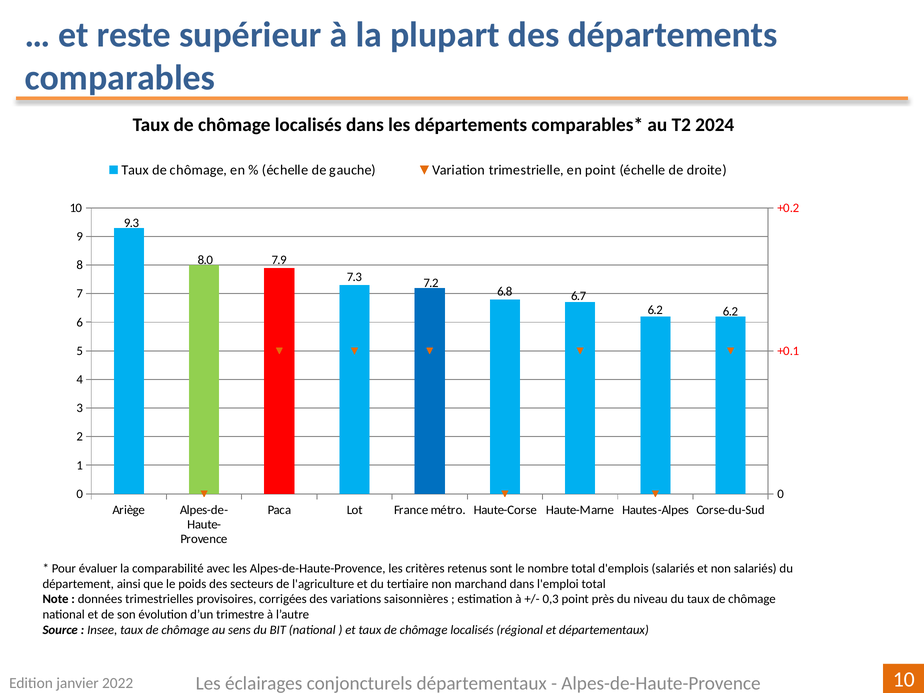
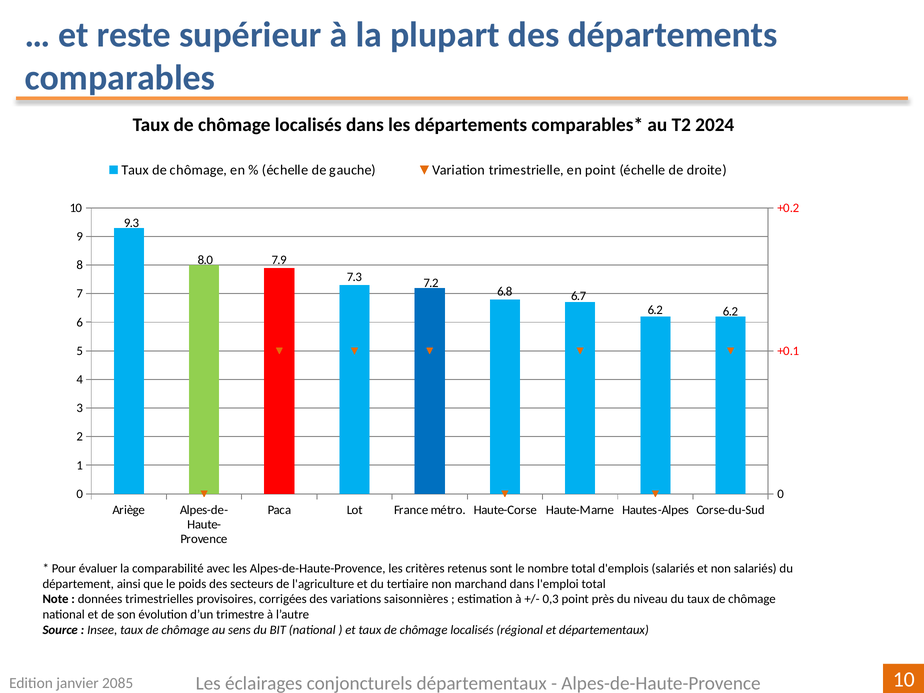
2022: 2022 -> 2085 (118, 683)
